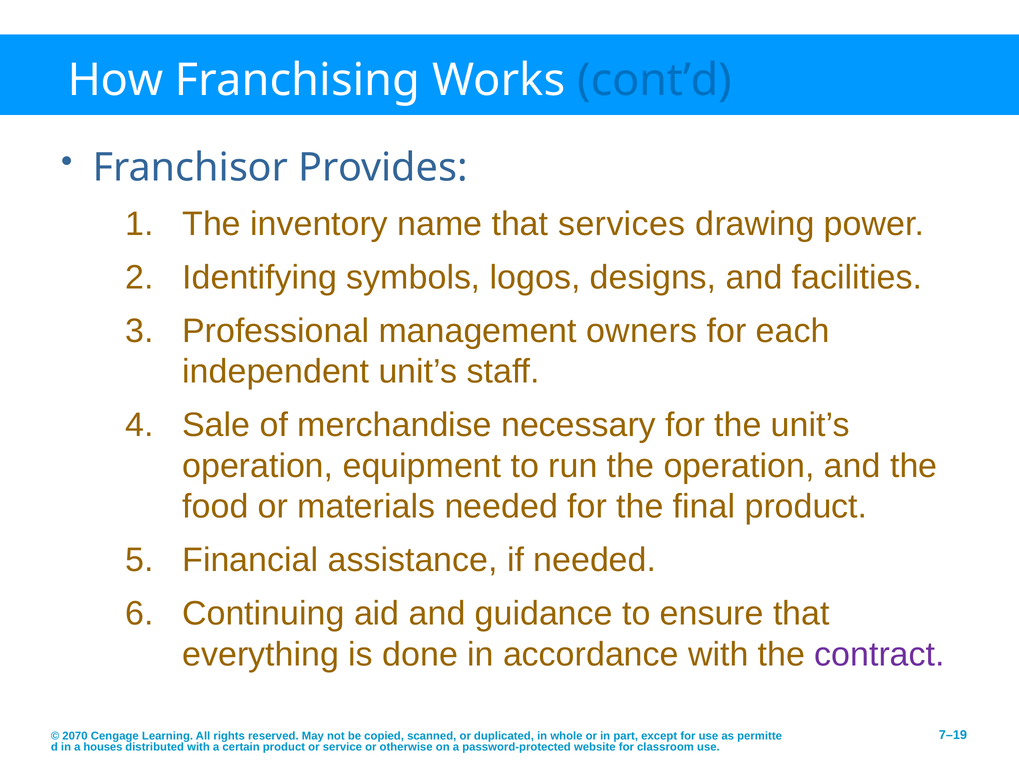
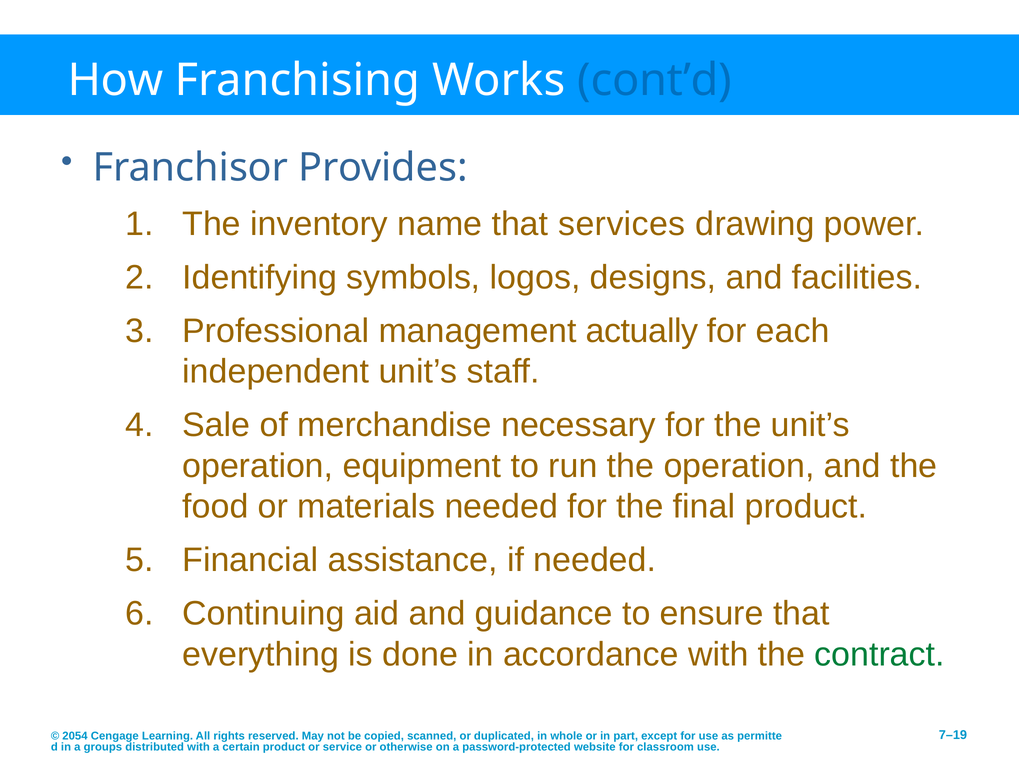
owners: owners -> actually (642, 331)
contract colour: purple -> green (880, 655)
2070: 2070 -> 2054 (75, 736)
houses: houses -> groups (103, 747)
